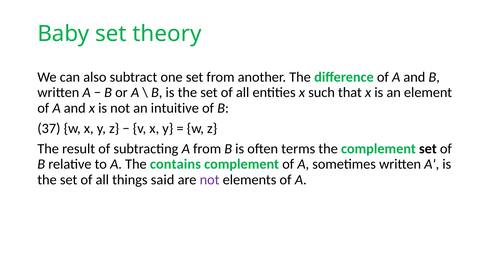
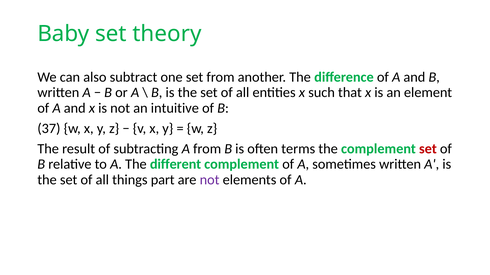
set colour: black -> red (428, 149)
contains: contains -> different (176, 165)
said: said -> part (163, 180)
